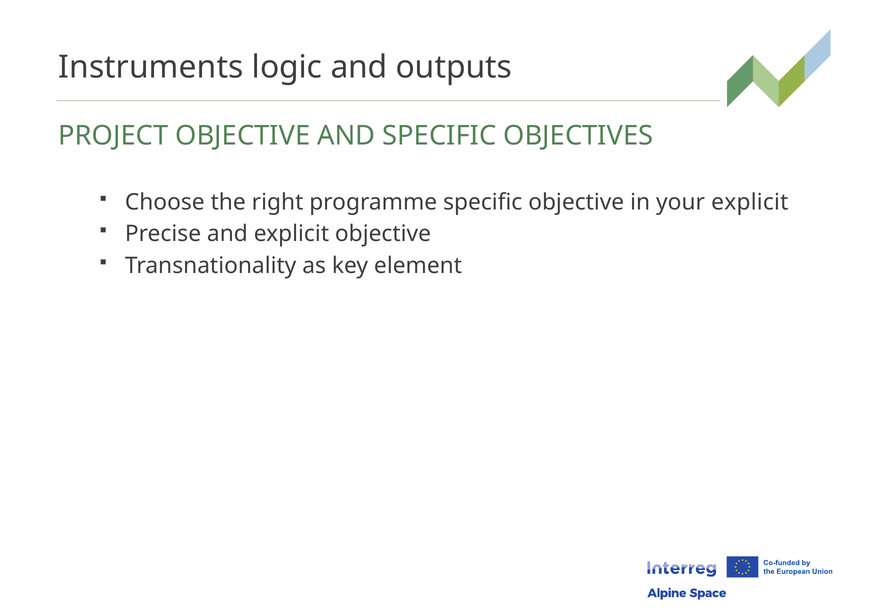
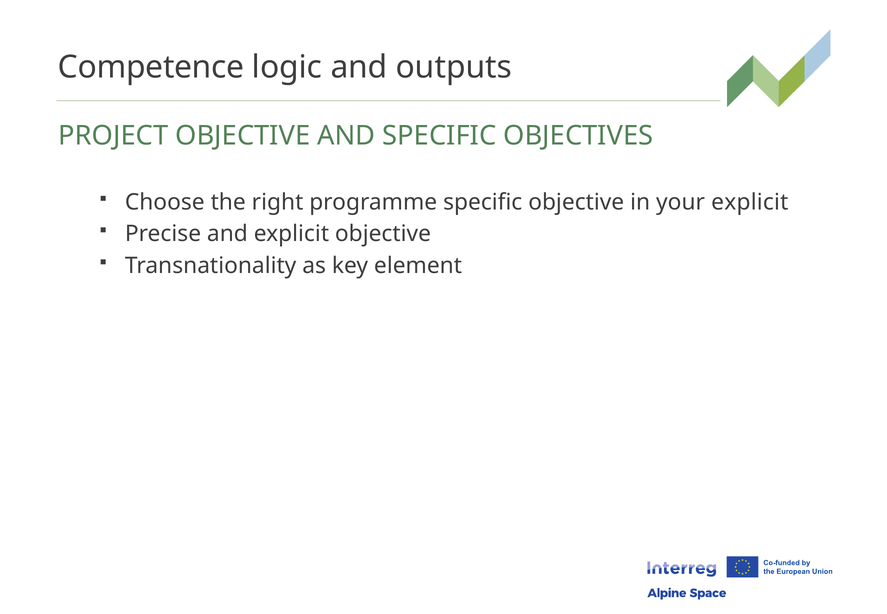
Instruments: Instruments -> Competence (151, 67)
